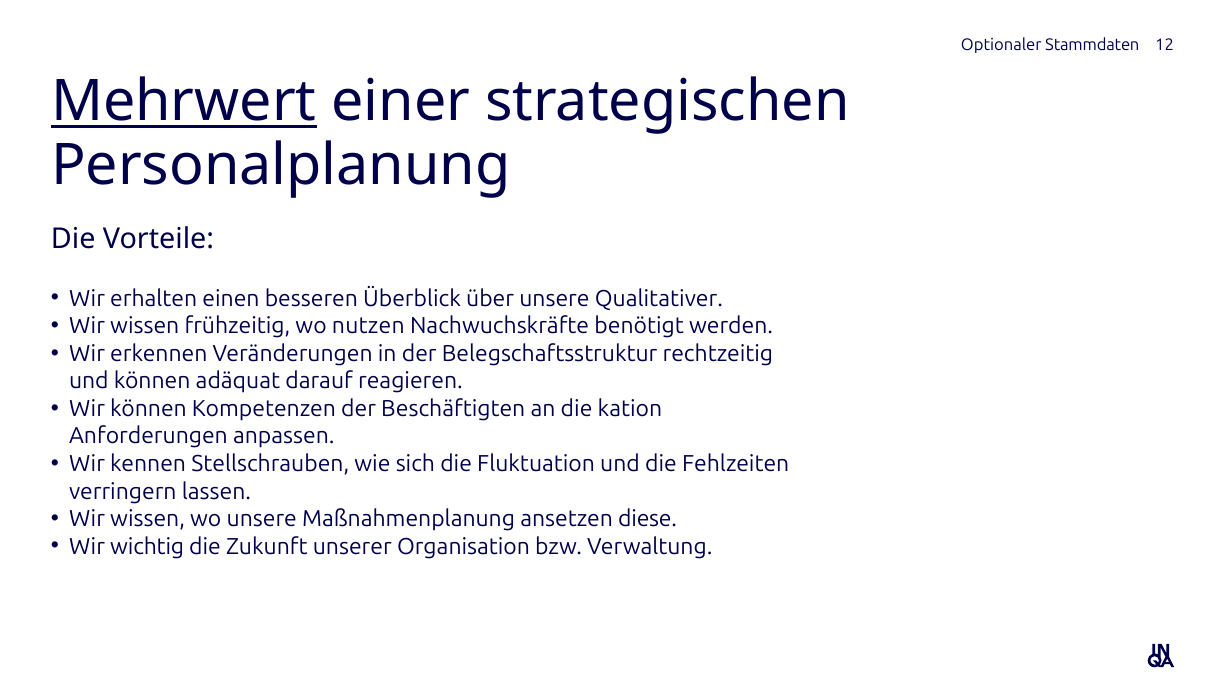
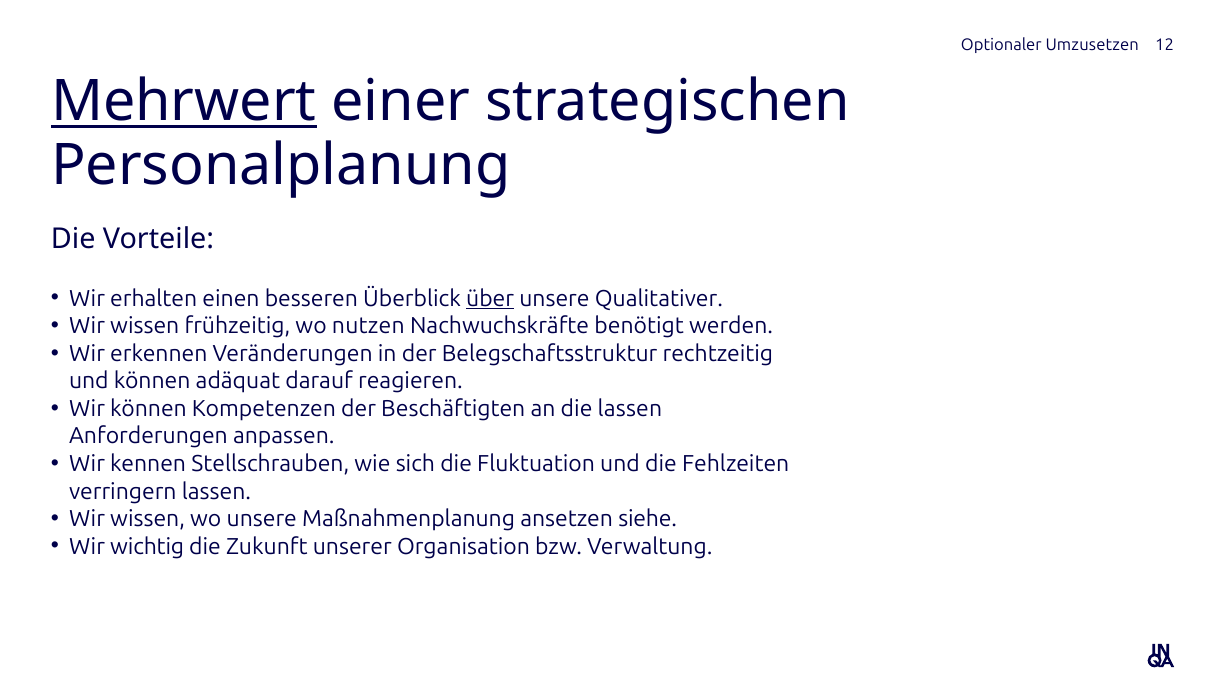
Stammdaten: Stammdaten -> Umzusetzen (1092, 46)
über underline: none -> present (490, 299)
die kation: kation -> lassen (630, 409)
diese: diese -> siehe (648, 519)
